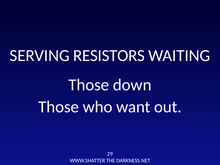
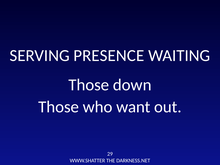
RESISTORS: RESISTORS -> PRESENCE (109, 56)
